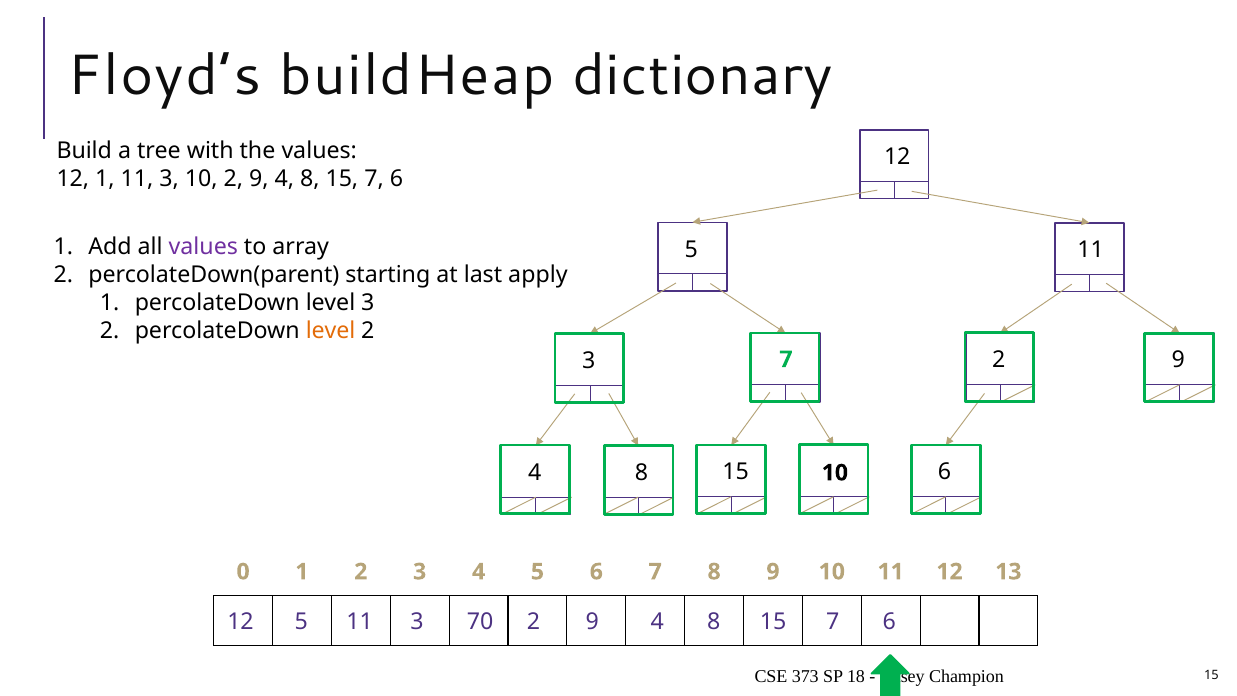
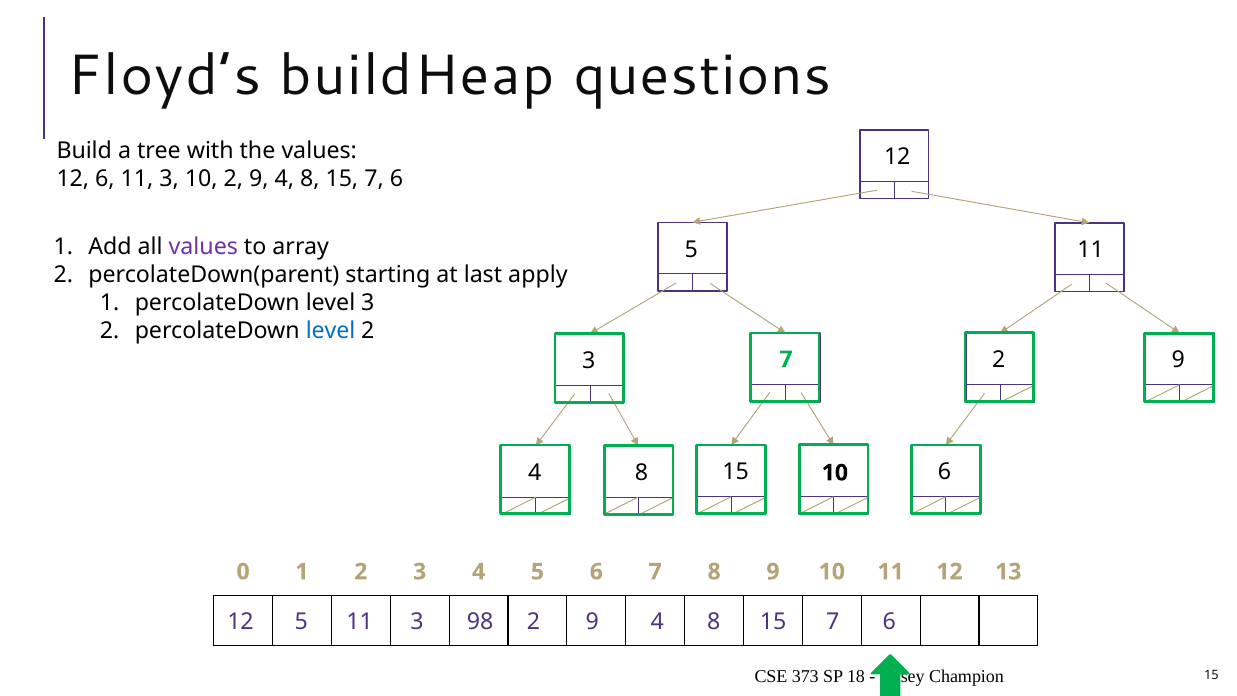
dictionary: dictionary -> questions (703, 76)
12 1: 1 -> 6 (105, 179)
level colour: orange -> blue (331, 331)
70: 70 -> 98 (480, 621)
